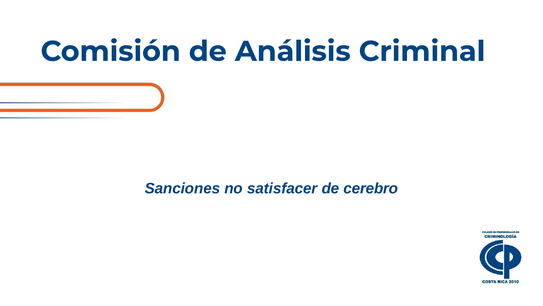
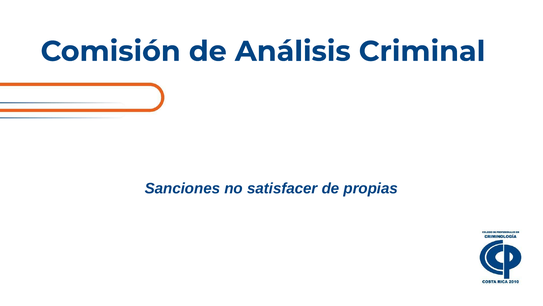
cerebro: cerebro -> propias (371, 188)
